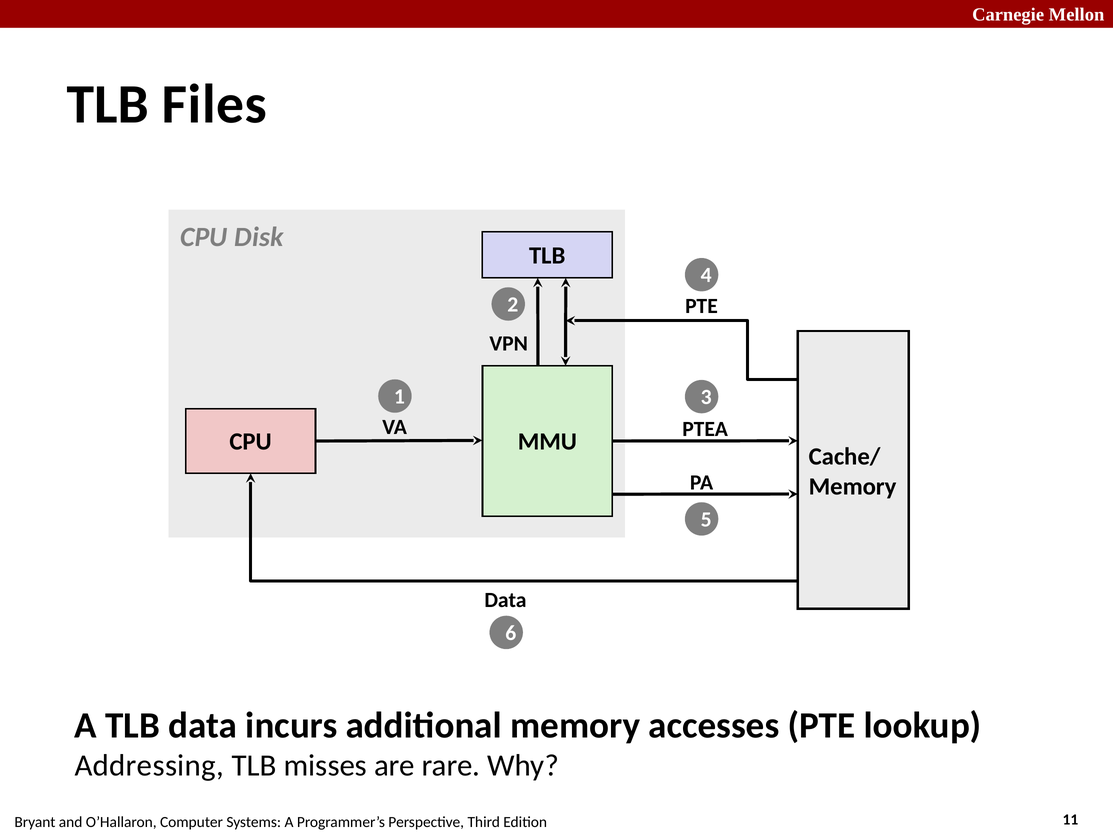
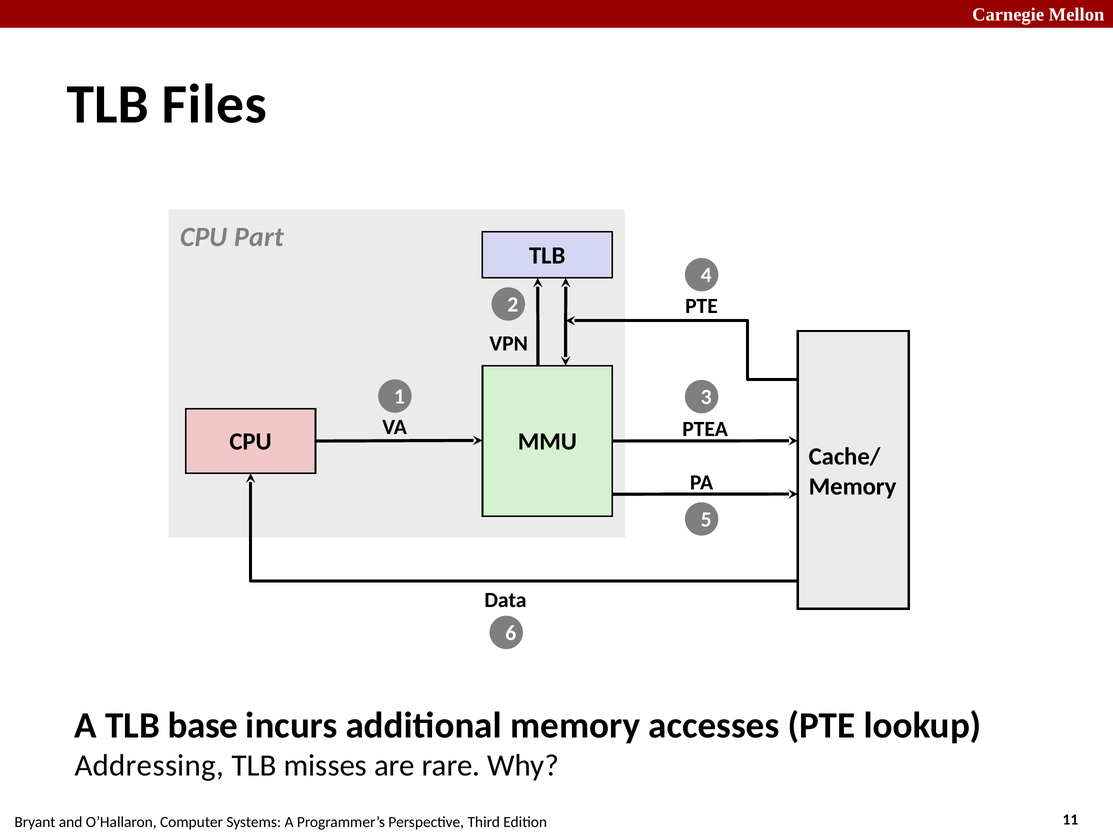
Disk: Disk -> Part (259, 237)
TLB data: data -> base (203, 726)
